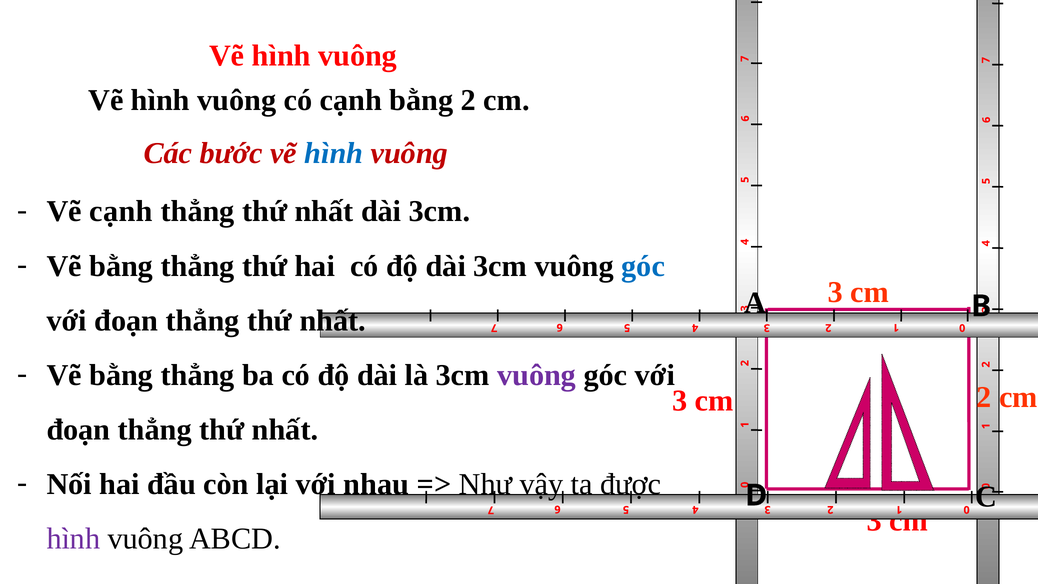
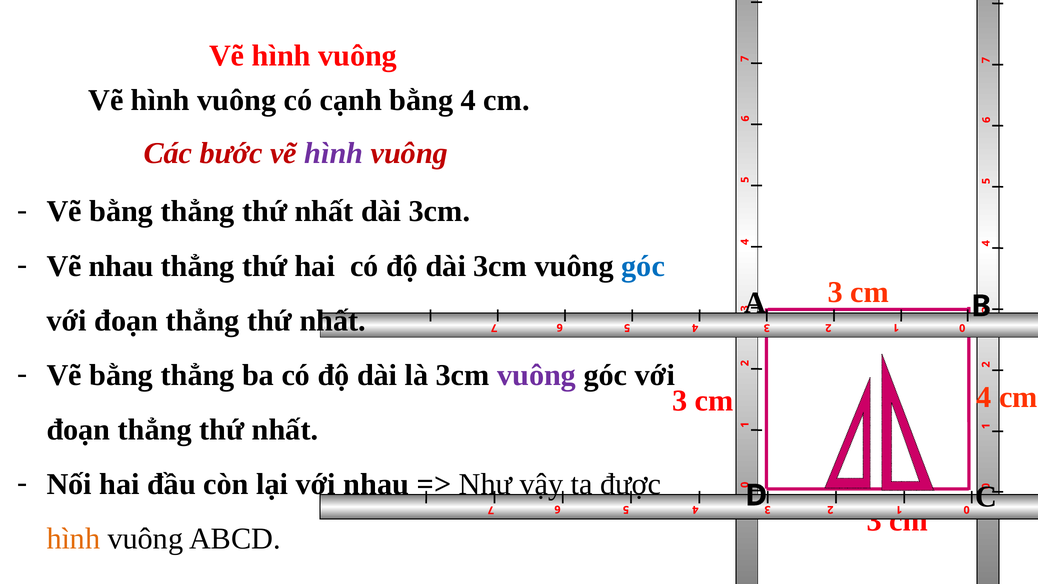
bằng 2: 2 -> 4 (468, 100)
hình colour: blue -> purple (334, 153)
cạnh: cạnh -> bằng (121, 211)
bằng: bằng -> nhau (121, 266)
cm 2: 2 -> 4 (984, 397)
hình colour: purple -> orange (73, 539)
